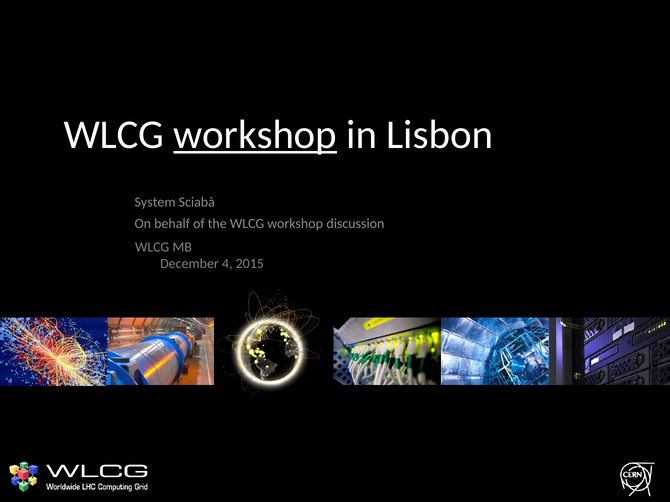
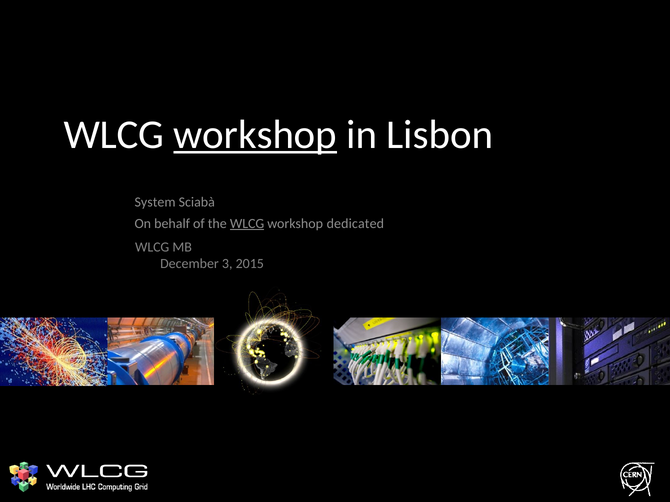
WLCG underline: none -> present (247, 224)
discussion: discussion -> dedicated (355, 224)
4: 4 -> 3 (227, 264)
